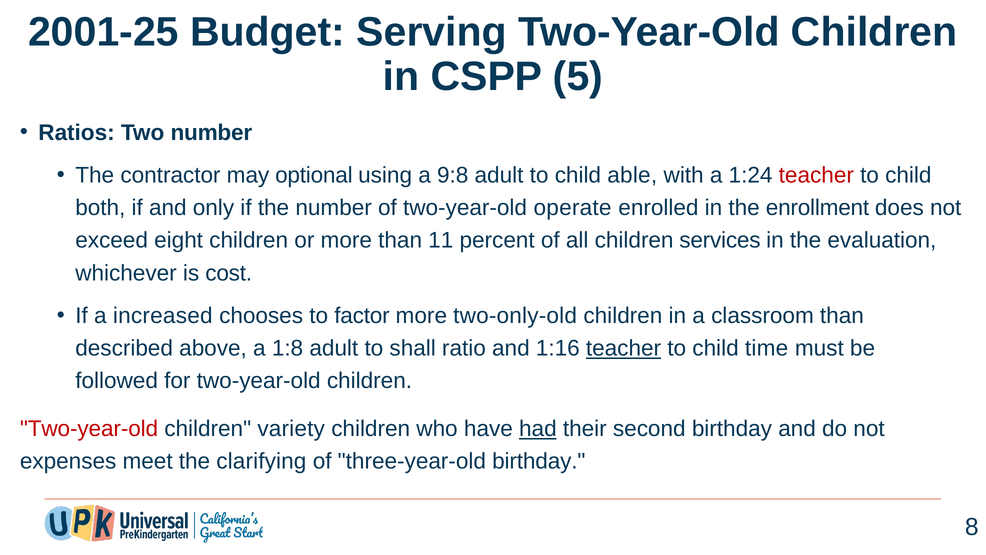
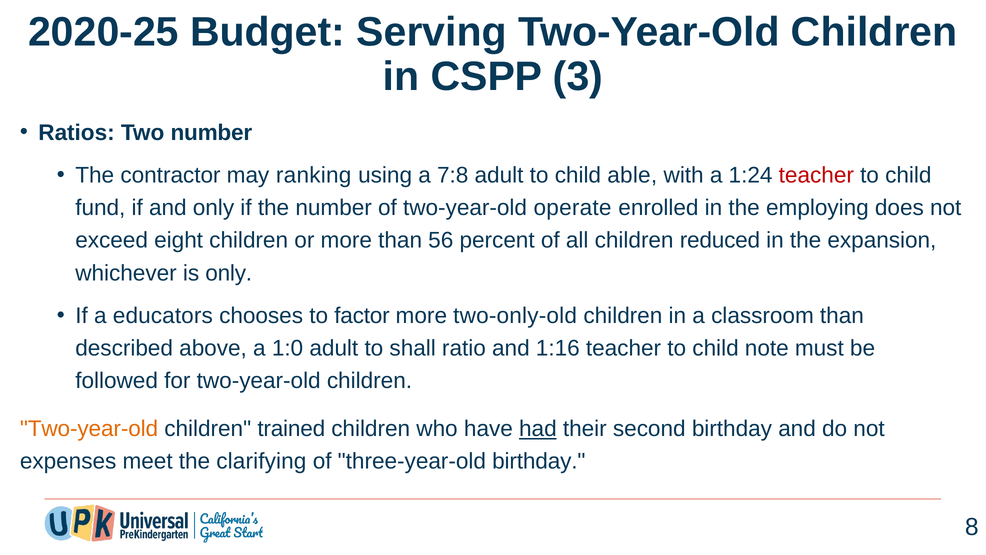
2001-25: 2001-25 -> 2020-25 (103, 32)
5: 5 -> 3 (578, 77)
optional: optional -> ranking (314, 175)
9:8: 9:8 -> 7:8 (453, 175)
both: both -> fund (100, 208)
enrollment: enrollment -> employing (817, 208)
11: 11 -> 56 (441, 240)
services: services -> reduced (720, 240)
evaluation: evaluation -> expansion (882, 240)
is cost: cost -> only (229, 273)
increased: increased -> educators (163, 316)
1:8: 1:8 -> 1:0 (288, 348)
teacher underline: present -> none (624, 348)
time: time -> note (767, 348)
Two-year-old colour: red -> orange (89, 429)
variety: variety -> trained (291, 429)
